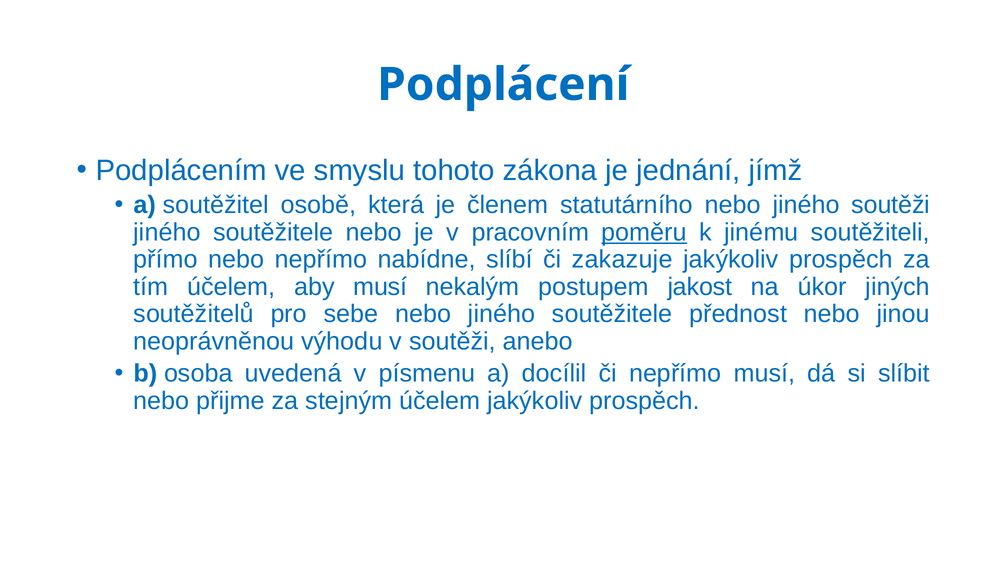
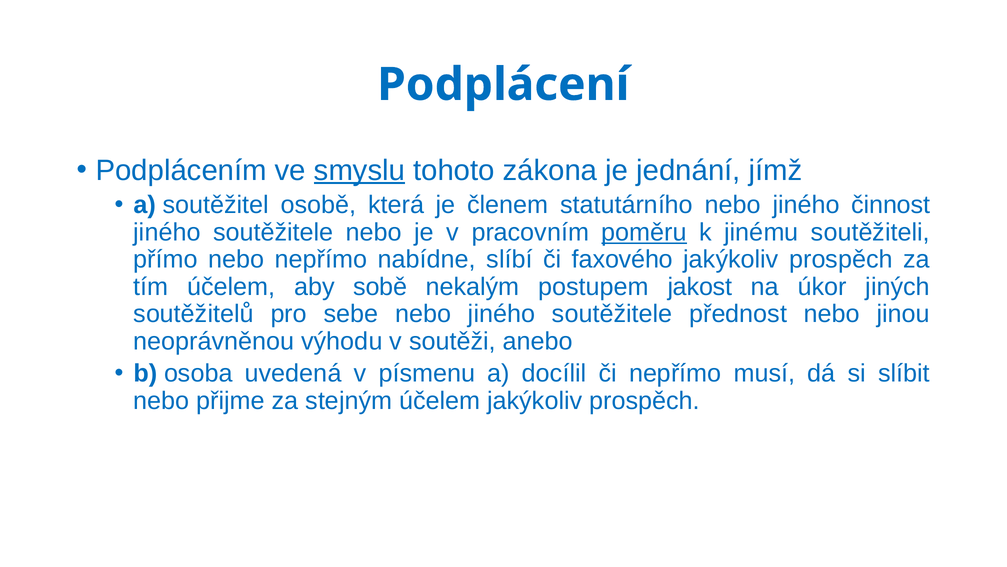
smyslu underline: none -> present (359, 170)
jiného soutěži: soutěži -> činnost (891, 205)
zakazuje: zakazuje -> faxového (622, 259)
aby musí: musí -> sobě (380, 287)
